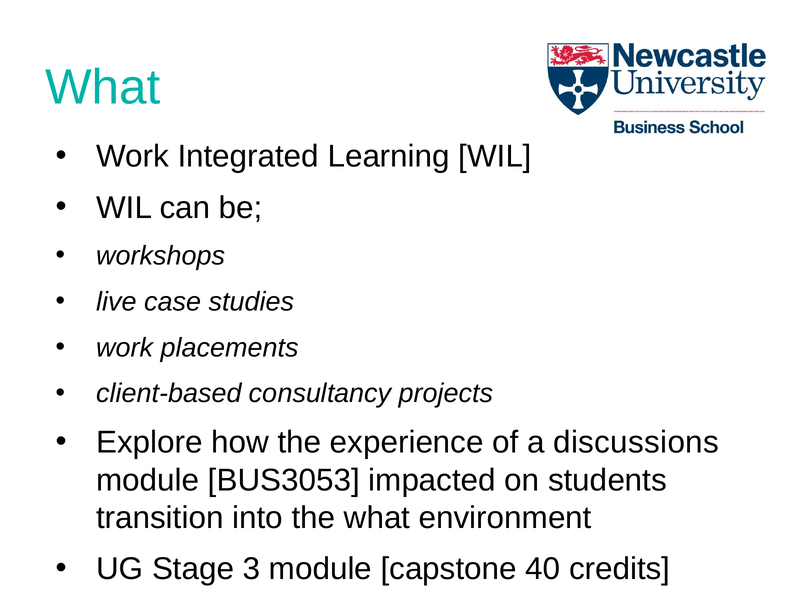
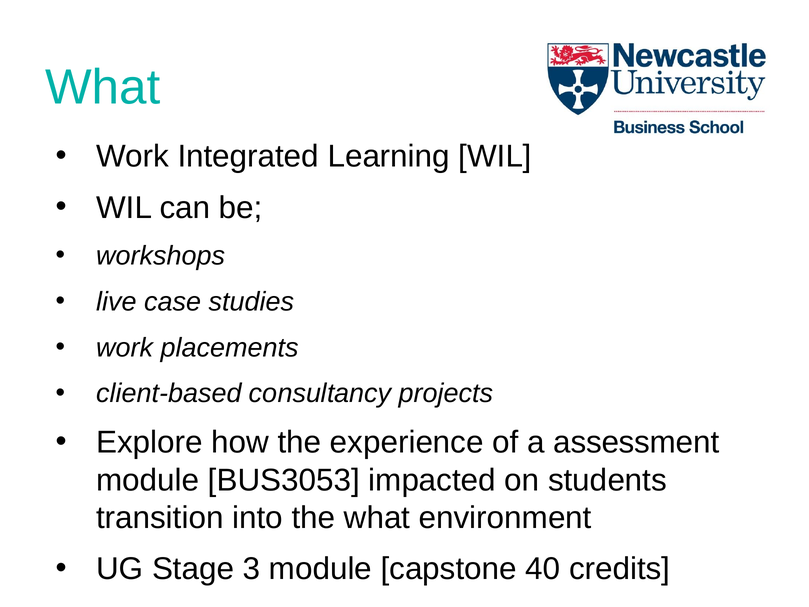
discussions: discussions -> assessment (636, 442)
